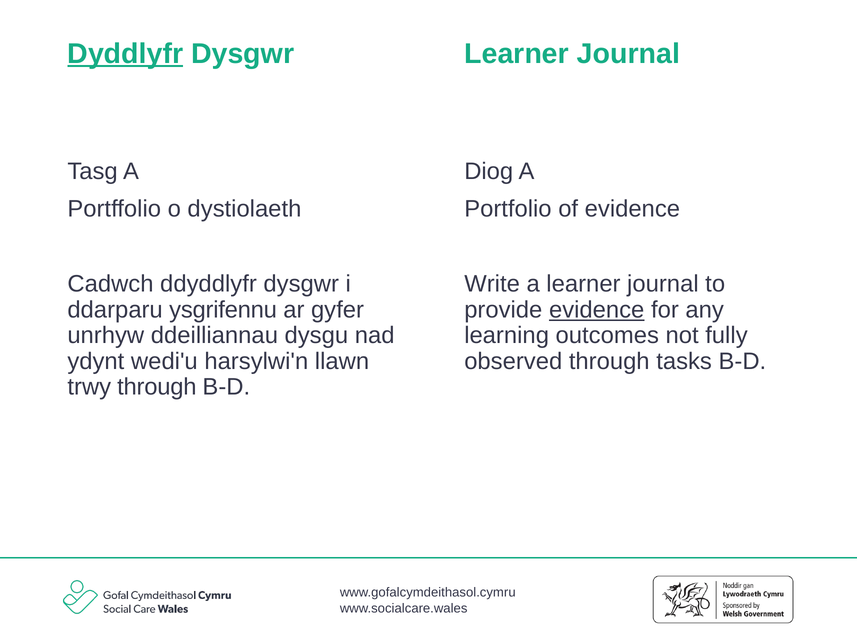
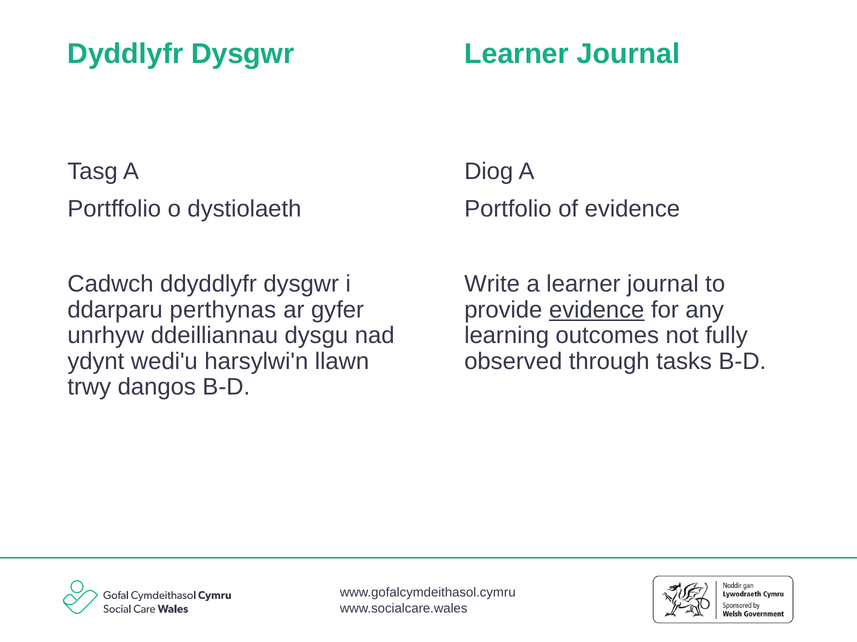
Dyddlyfr underline: present -> none (125, 54)
ysgrifennu: ysgrifennu -> perthynas (223, 310)
trwy through: through -> dangos (157, 387)
